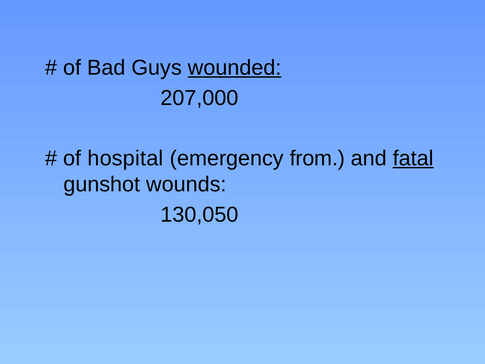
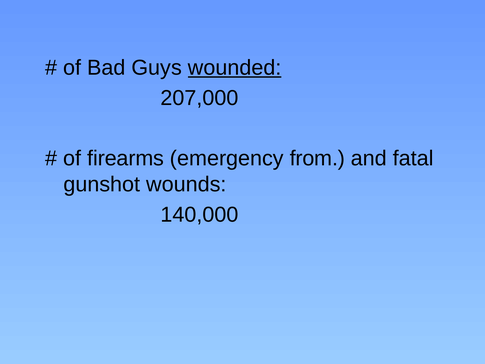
hospital: hospital -> firearms (126, 158)
fatal underline: present -> none (413, 158)
130,050: 130,050 -> 140,000 (199, 214)
